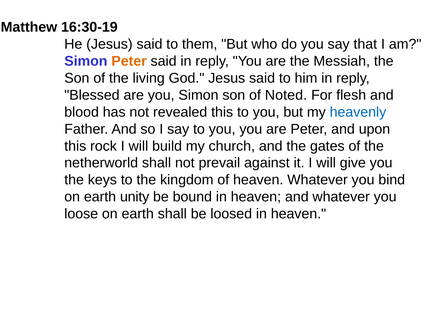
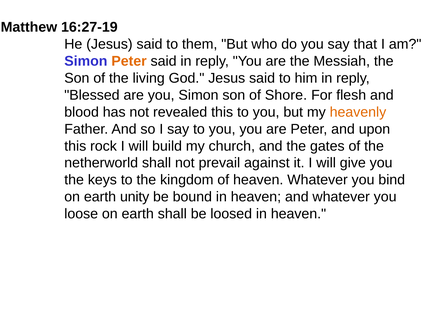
16:30-19: 16:30-19 -> 16:27-19 (89, 27)
Noted: Noted -> Shore (286, 95)
heavenly colour: blue -> orange (358, 112)
